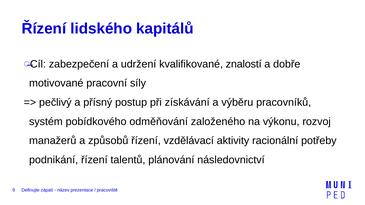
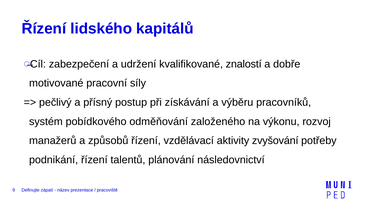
racionální: racionální -> zvyšování (275, 141)
